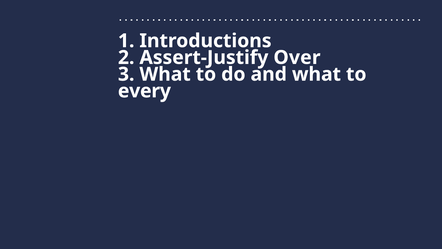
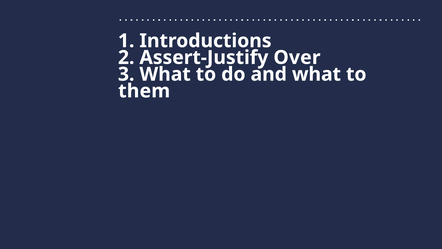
every: every -> them (144, 91)
